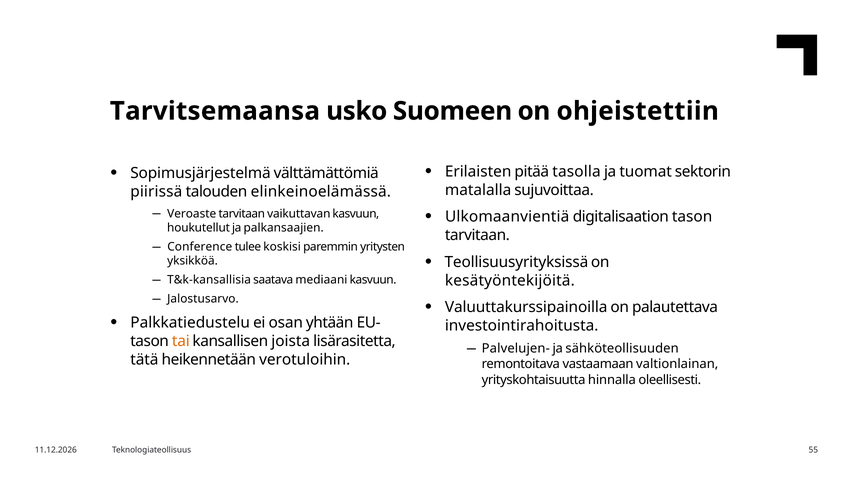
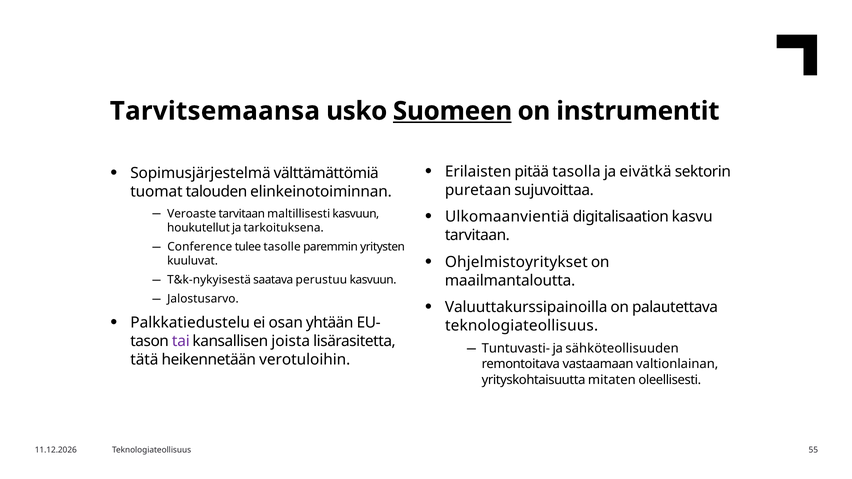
Suomeen underline: none -> present (453, 111)
ohjeistettiin: ohjeistettiin -> instrumentit (638, 111)
tuomat: tuomat -> eivätkä (646, 172)
matalalla: matalalla -> puretaan (478, 190)
piirissä: piirissä -> tuomat (156, 192)
elinkeinoelämässä: elinkeinoelämässä -> elinkeinotoiminnan (321, 192)
vaikuttavan: vaikuttavan -> maltillisesti (299, 214)
digitalisaation tason: tason -> kasvu (692, 217)
palkansaajien: palkansaajien -> tarkoituksena (284, 228)
koskisi: koskisi -> tasolle (282, 247)
Teollisuusyrityksissä: Teollisuusyrityksissä -> Ohjelmistoyritykset (516, 262)
yksikköä: yksikköä -> kuuluvat (193, 261)
T&k-kansallisia: T&k-kansallisia -> T&k-nykyisestä (209, 280)
mediaani: mediaani -> perustuu (321, 280)
kesätyöntekijöitä: kesätyöntekijöitä -> maailmantaloutta (510, 281)
investointirahoitusta: investointirahoitusta -> teknologiateollisuus (522, 326)
tai colour: orange -> purple (181, 341)
Palvelujen-: Palvelujen- -> Tuntuvasti- (516, 349)
hinnalla: hinnalla -> mitaten (612, 380)
